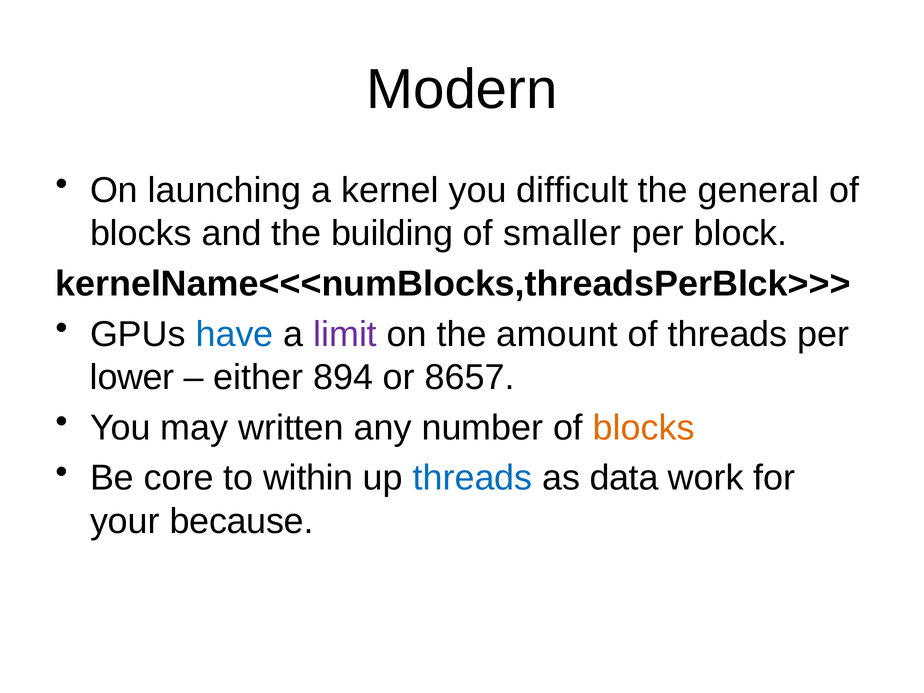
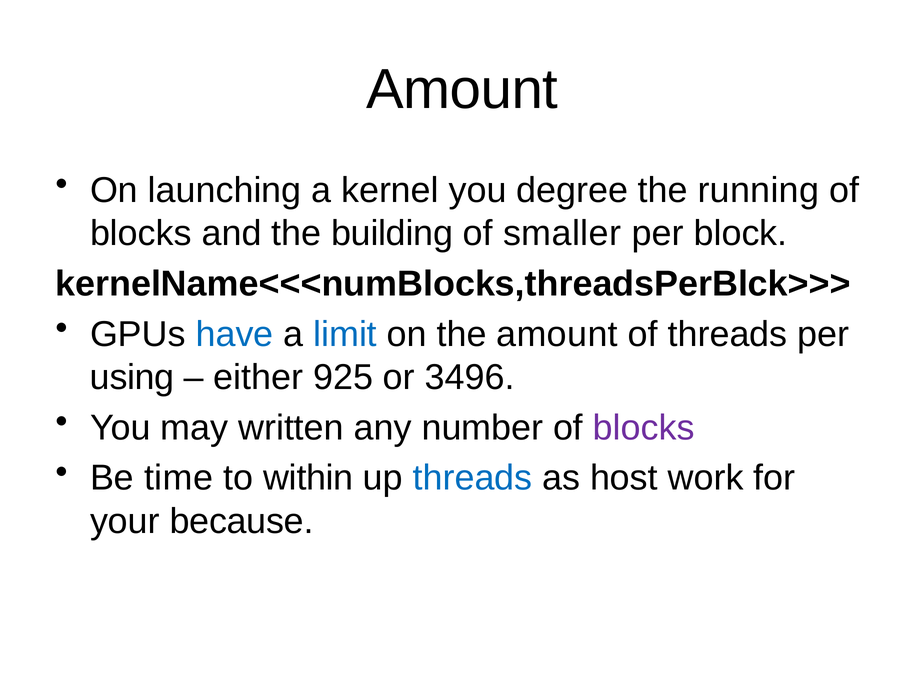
Modern: Modern -> Amount (462, 89)
difficult: difficult -> degree (572, 190)
general: general -> running (758, 190)
limit colour: purple -> blue (345, 334)
lower: lower -> using (132, 377)
894: 894 -> 925 (343, 377)
8657: 8657 -> 3496 (470, 377)
blocks colour: orange -> purple (644, 428)
core: core -> time (179, 478)
data: data -> host (624, 478)
